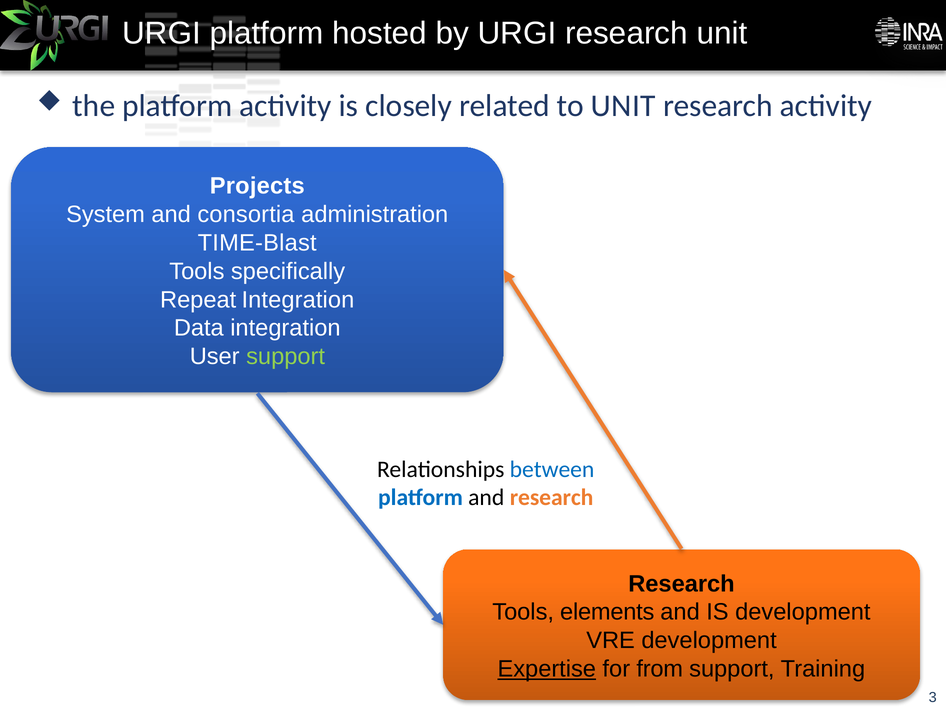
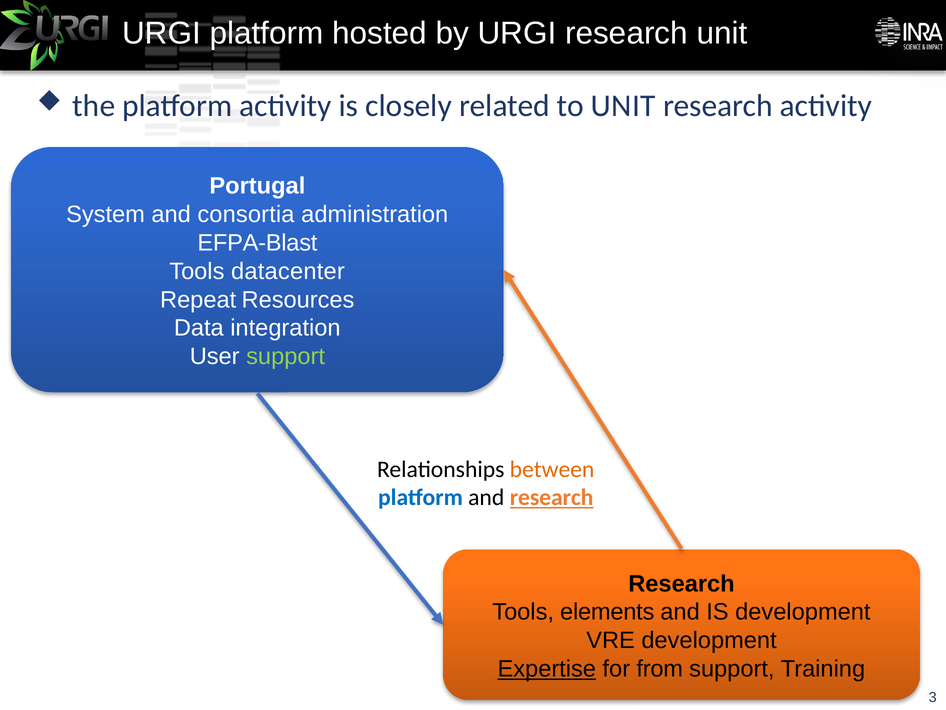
Projects: Projects -> Portugal (257, 186)
TIME-Blast: TIME-Blast -> EFPA-Blast (257, 243)
specifically: specifically -> datacenter (288, 271)
Repeat Integration: Integration -> Resources (298, 300)
between colour: blue -> orange (552, 469)
research underline: none -> present (552, 497)
